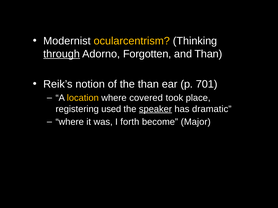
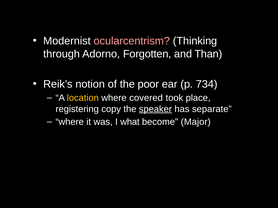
ocularcentrism colour: yellow -> pink (132, 41)
through underline: present -> none (62, 54)
the than: than -> poor (148, 84)
701: 701 -> 734 (207, 84)
used: used -> copy (111, 109)
dramatic: dramatic -> separate (212, 109)
forth: forth -> what (130, 122)
